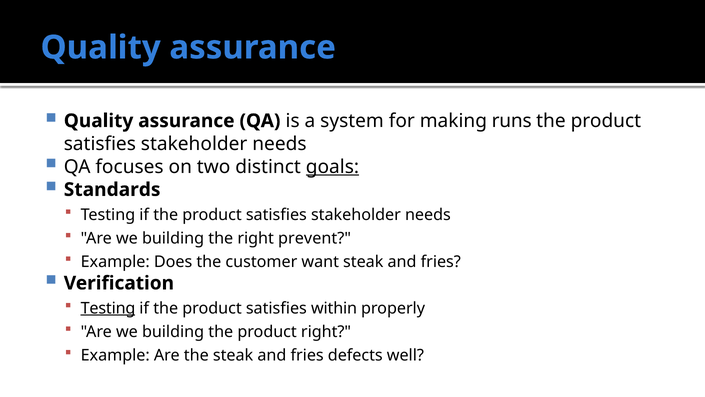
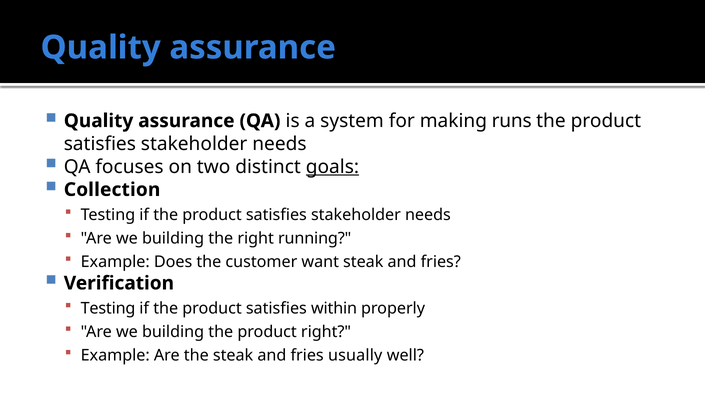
Standards: Standards -> Collection (112, 189)
prevent: prevent -> running (315, 238)
Testing underline: present -> none (108, 308)
defects: defects -> usually (355, 355)
